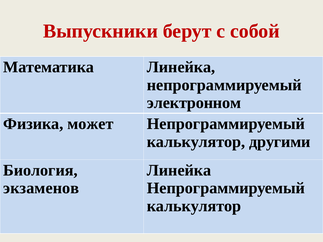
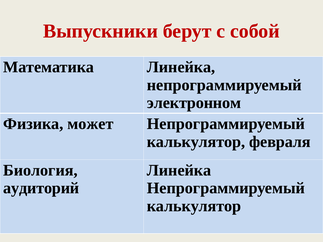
другими: другими -> февраля (280, 142)
экзаменов: экзаменов -> аудиторий (41, 188)
